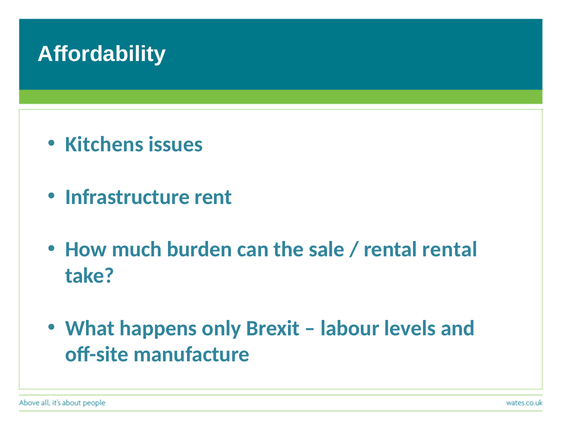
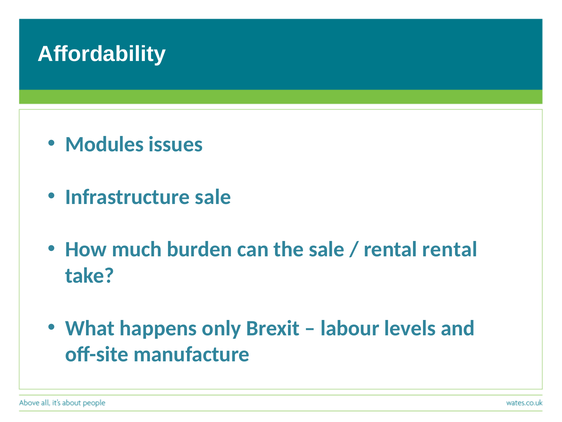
Kitchens: Kitchens -> Modules (104, 144)
Infrastructure rent: rent -> sale (213, 197)
